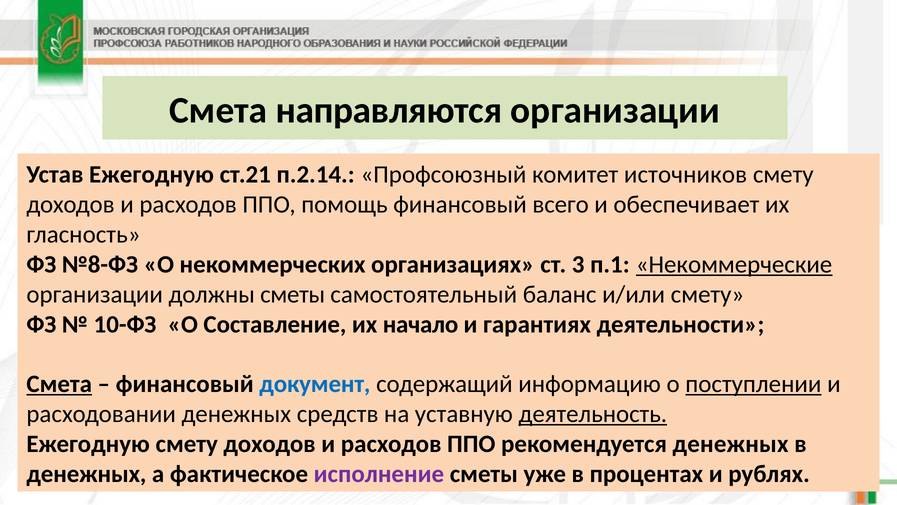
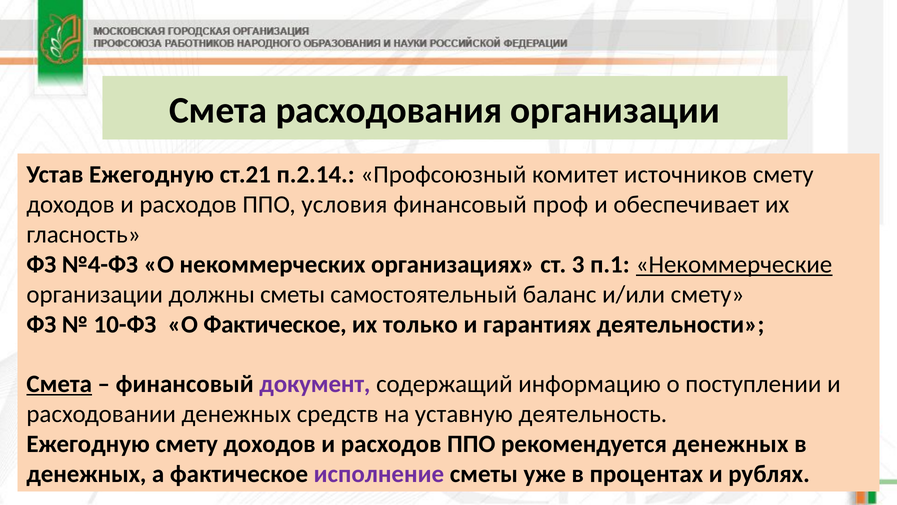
направляются: направляются -> расходования (389, 110)
помощь: помощь -> условия (344, 205)
всего: всего -> проф (560, 205)
№8-ФЗ: №8-ФЗ -> №4-ФЗ (100, 264)
О Составление: Составление -> Фактическое (275, 324)
начало: начало -> только (420, 324)
документ colour: blue -> purple (315, 384)
поступлении underline: present -> none (753, 384)
деятельность underline: present -> none (593, 414)
